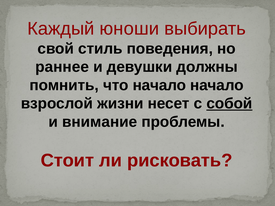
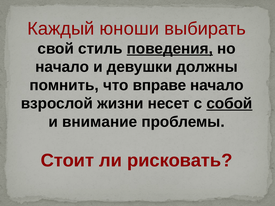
поведения underline: none -> present (170, 49)
раннее: раннее -> начало (62, 67)
что начало: начало -> вправе (159, 85)
